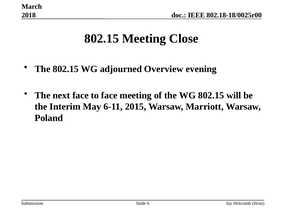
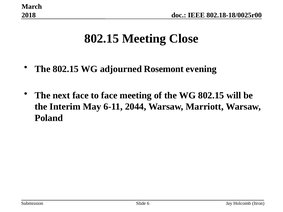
Overview: Overview -> Rosemont (164, 69)
2015: 2015 -> 2044 (136, 107)
